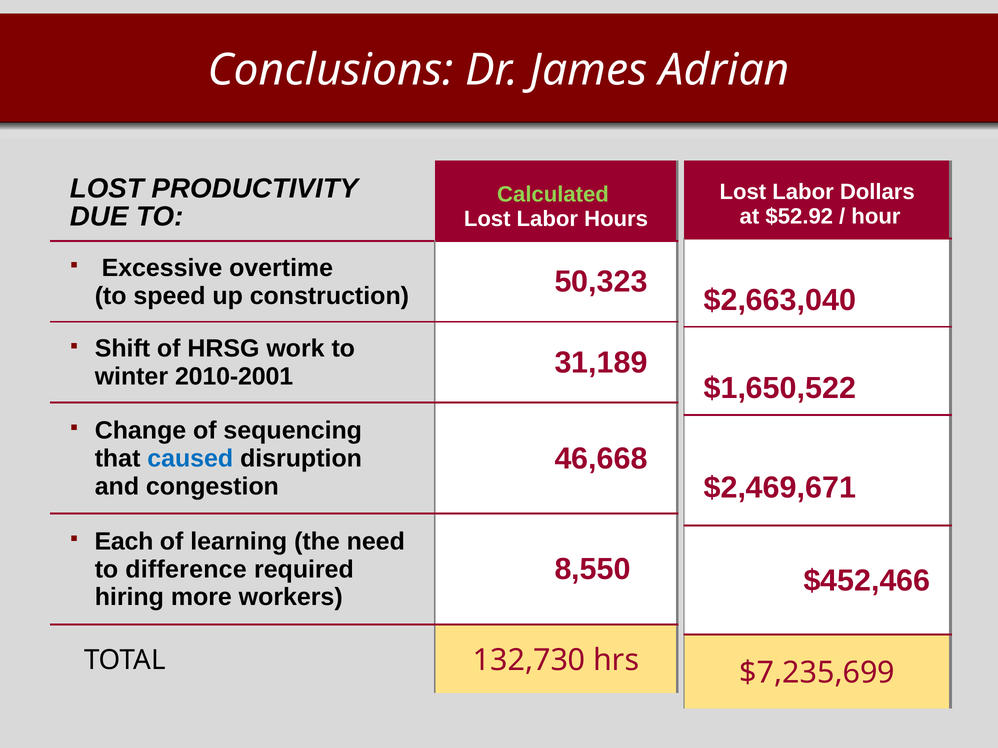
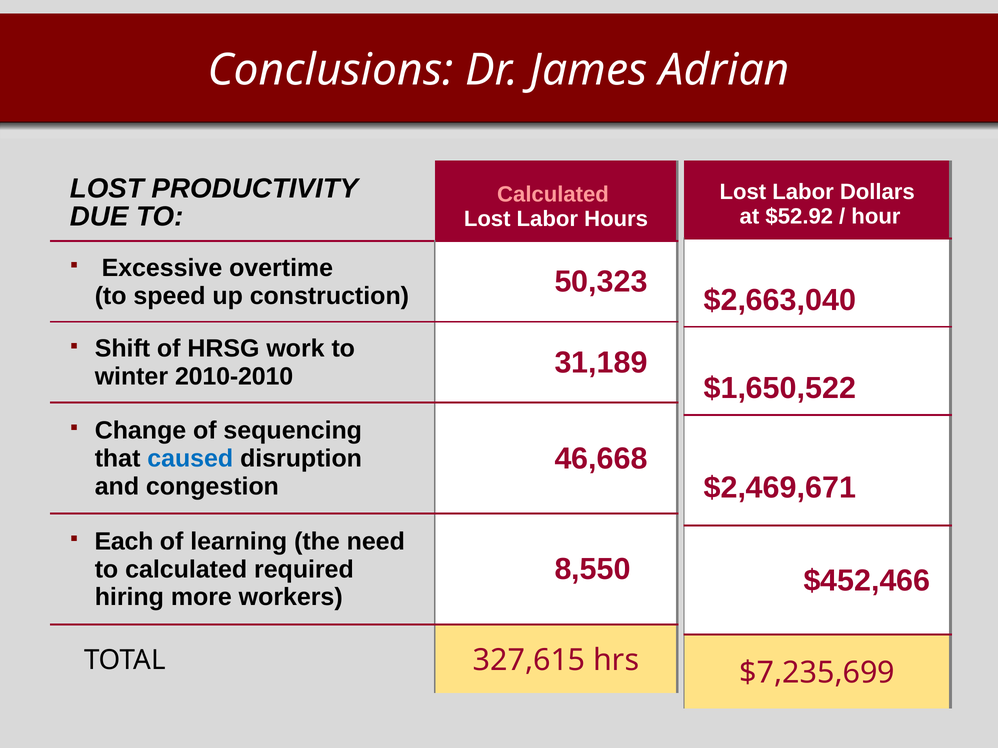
Calculated colour: light green -> pink (553, 195)
2010-2001: 2010-2001 -> 2010-2010 (234, 377)
difference: difference -> calculated (186, 570)
132,730: 132,730 -> 327,615 (529, 661)
